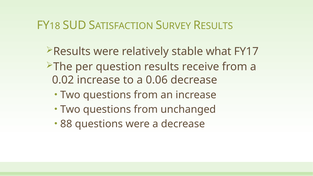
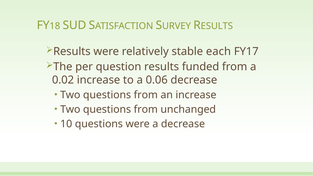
what: what -> each (218, 52)
receive: receive -> funded (201, 67)
88: 88 -> 10 (66, 124)
